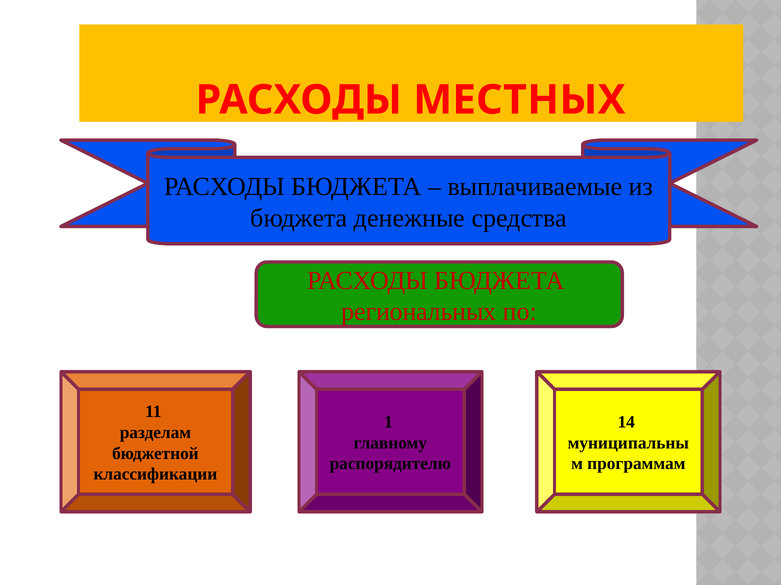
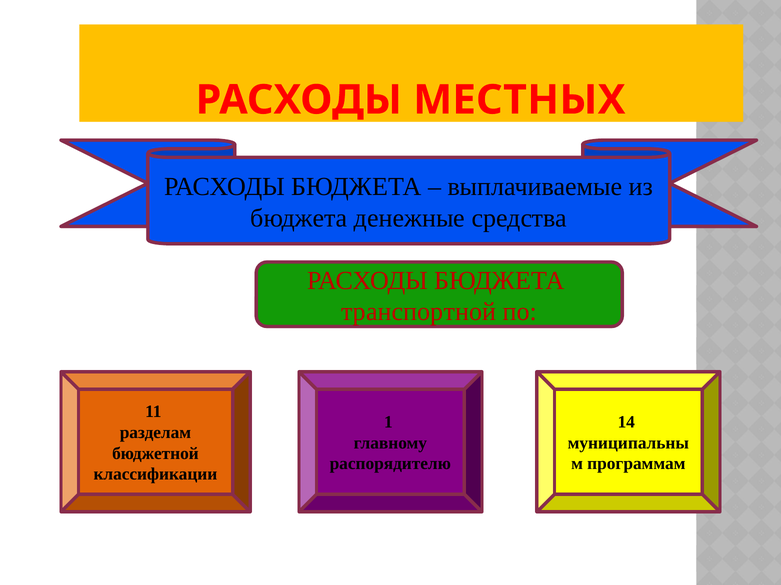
региональных: региональных -> транспортной (419, 312)
